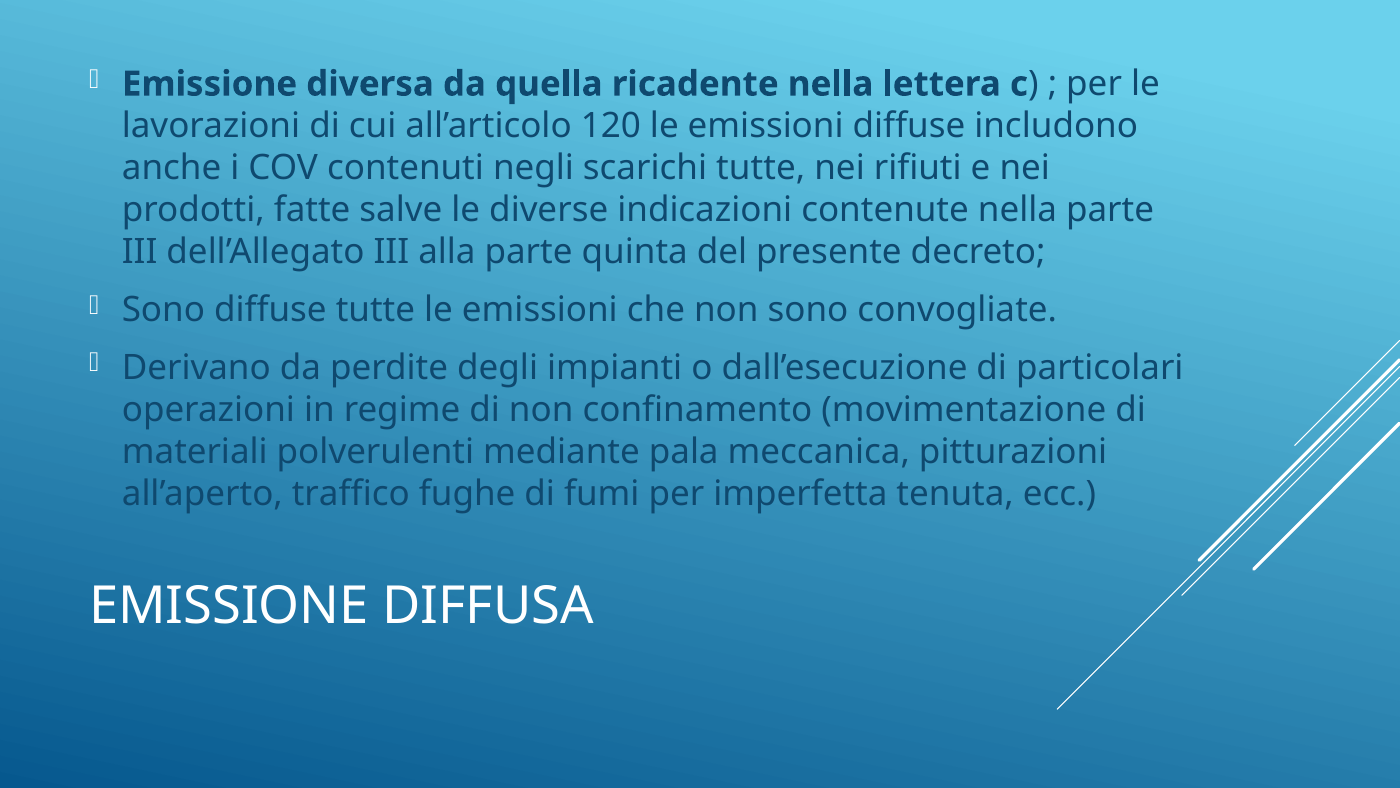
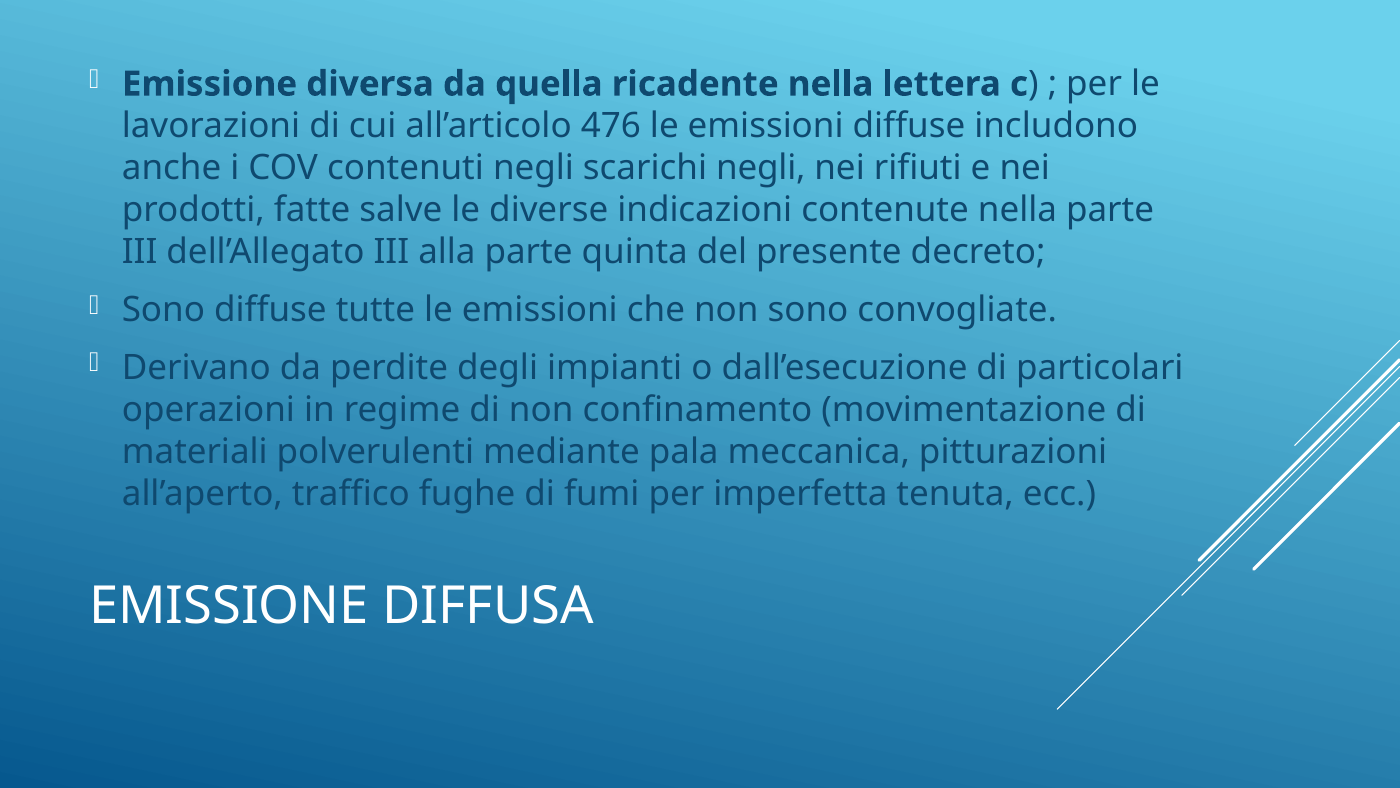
120: 120 -> 476 (611, 126)
scarichi tutte: tutte -> negli (761, 168)
